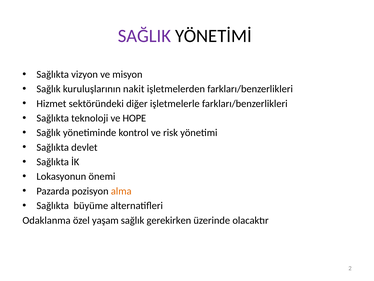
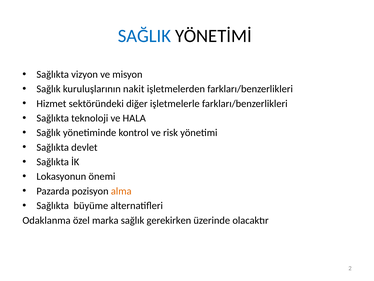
SAĞLIK colour: purple -> blue (144, 36)
HOPE: HOPE -> HALA (134, 118)
yaşam: yaşam -> marka (105, 220)
